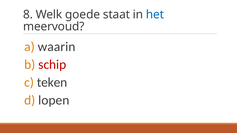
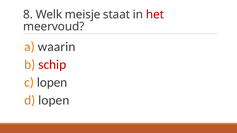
goede: goede -> meisje (83, 14)
het colour: blue -> red (155, 14)
teken: teken -> lopen (52, 83)
